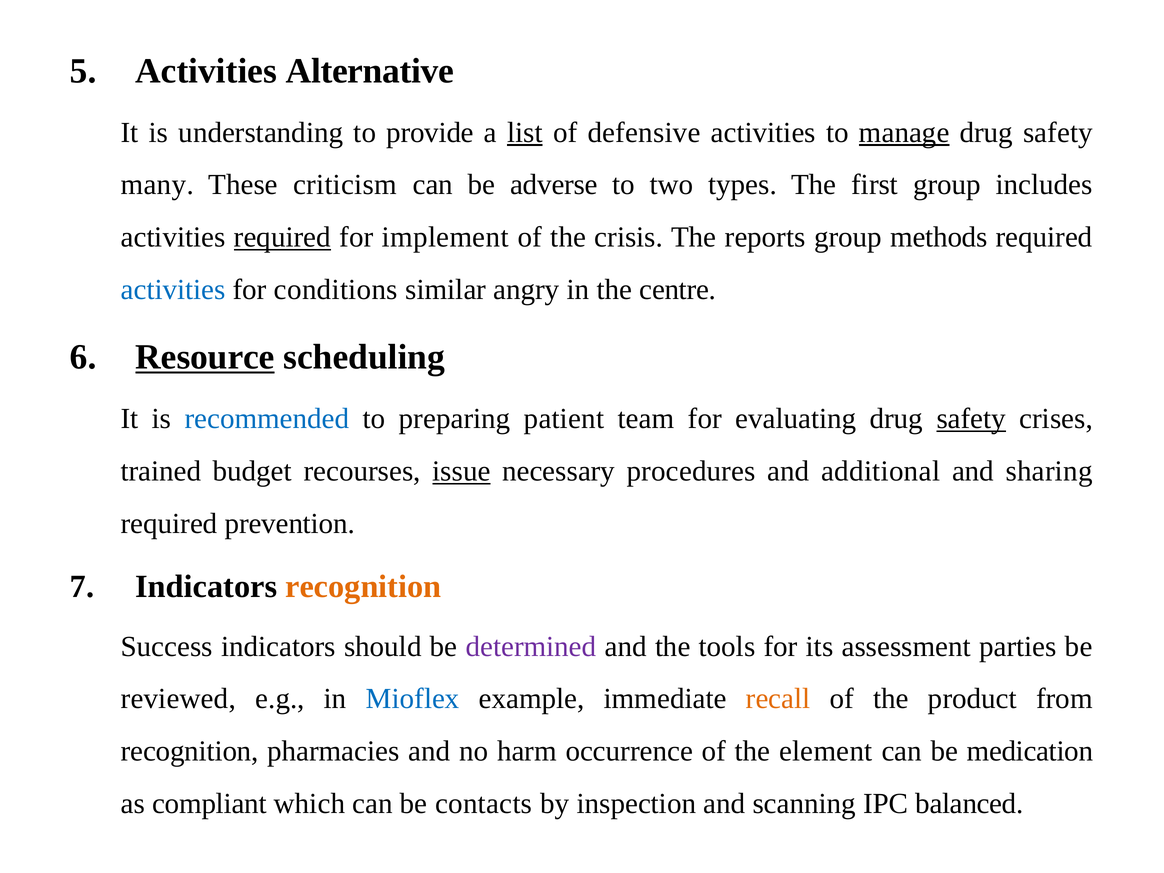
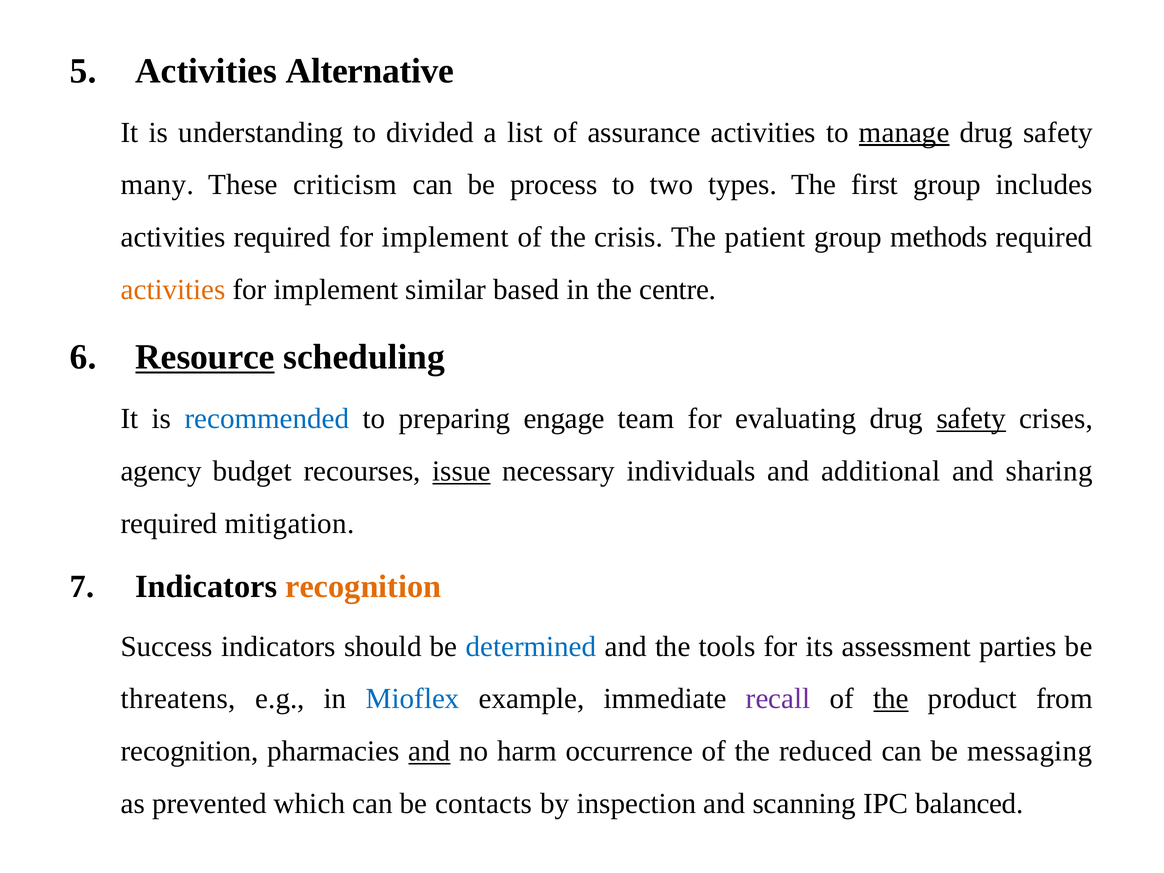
provide: provide -> divided (430, 132)
list underline: present -> none (525, 132)
defensive: defensive -> assurance (644, 132)
adverse: adverse -> process (554, 185)
required underline: present -> none (282, 237)
reports: reports -> patient (765, 237)
activities colour: blue -> orange (173, 290)
conditions: conditions -> implement (336, 290)
angry: angry -> based (526, 290)
patient: patient -> engage (564, 419)
trained: trained -> agency (161, 471)
procedures: procedures -> individuals (691, 471)
prevention: prevention -> mitigation (290, 524)
determined colour: purple -> blue (531, 646)
reviewed: reviewed -> threatens (178, 699)
recall colour: orange -> purple (778, 699)
the underline: none -> present (891, 699)
and underline: none -> present (429, 751)
element: element -> reduced (826, 751)
medication: medication -> messaging (1030, 751)
compliant: compliant -> prevented (209, 804)
